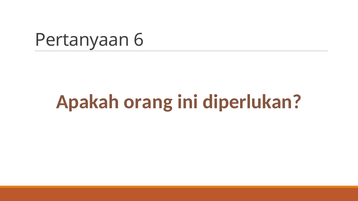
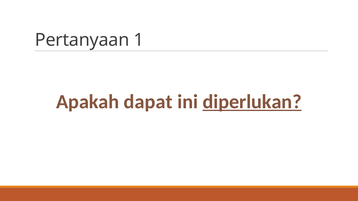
6: 6 -> 1 (139, 40)
orang: orang -> dapat (148, 102)
diperlukan underline: none -> present (252, 102)
